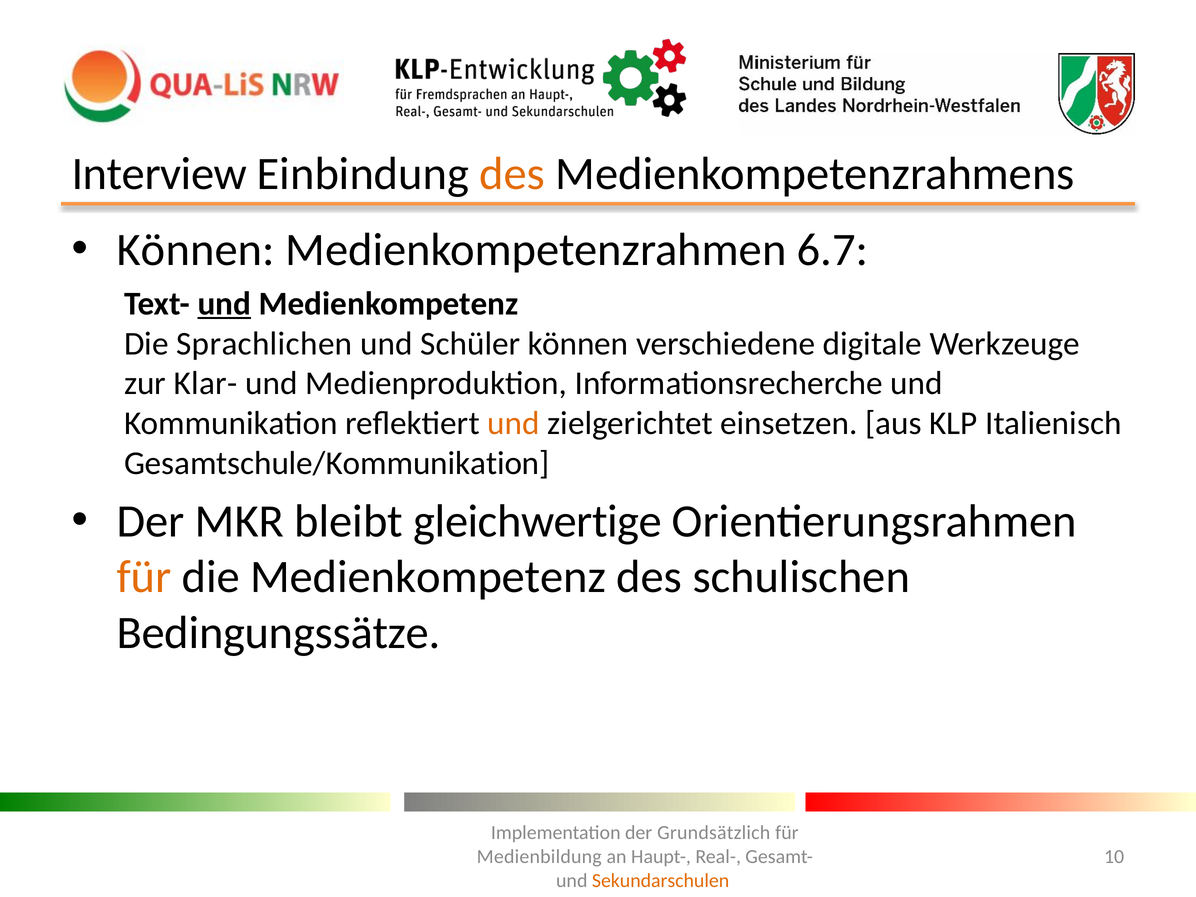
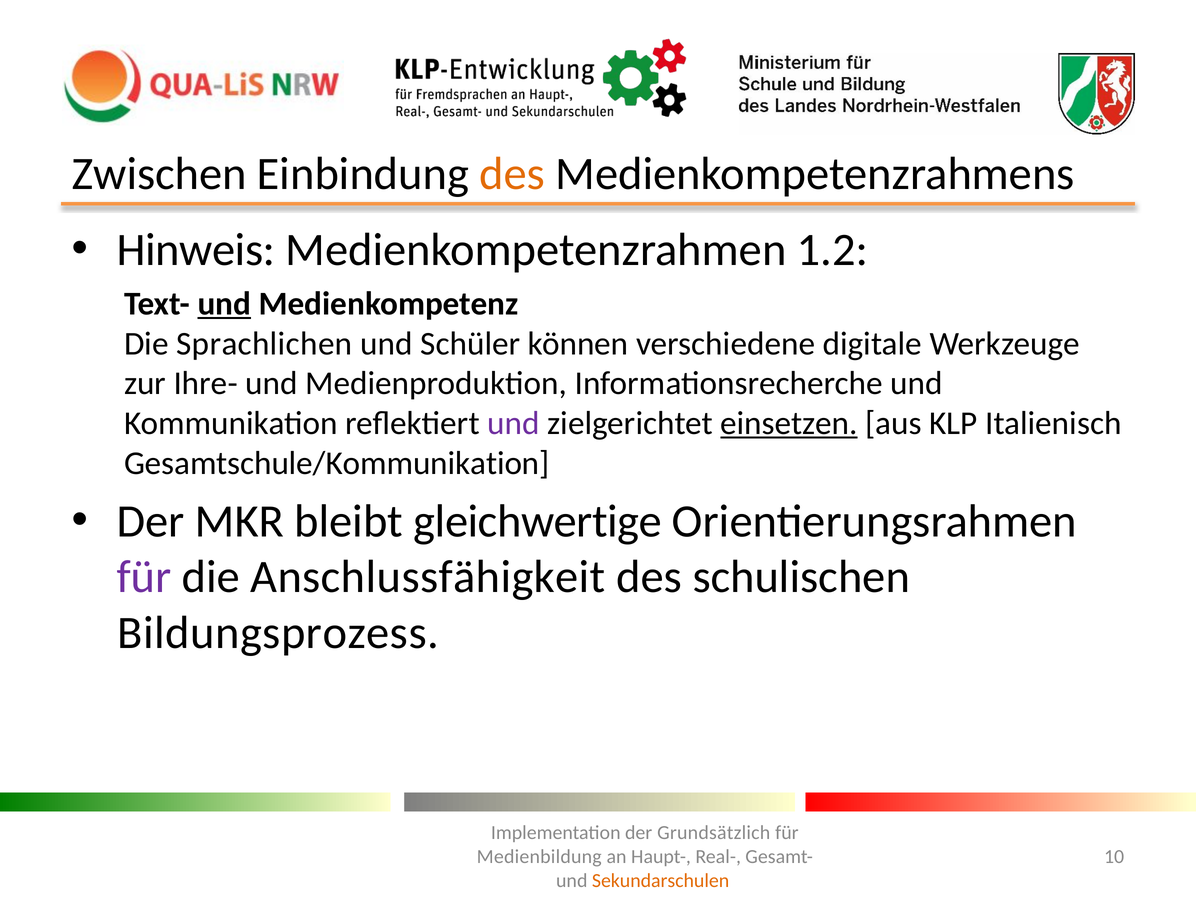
Interview: Interview -> Zwischen (159, 174)
Können: Können -> Hinweis (196, 250)
6.7: 6.7 -> 1.2 (832, 250)
Klar-: Klar- -> Ihre- (206, 384)
und colour: orange -> purple (513, 423)
einsetzen underline: none -> present (789, 423)
für colour: orange -> purple (144, 577)
die Medienkompetenz: Medienkompetenz -> Anschlussfähigkeit (428, 577)
Bedingungssätze: Bedingungssätze -> Bildungsprozess (278, 633)
